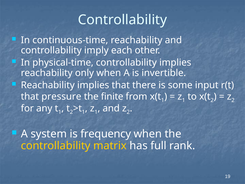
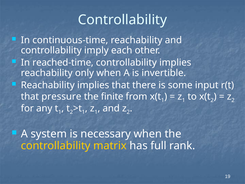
physical-time: physical-time -> reached-time (63, 63)
frequency: frequency -> necessary (106, 134)
